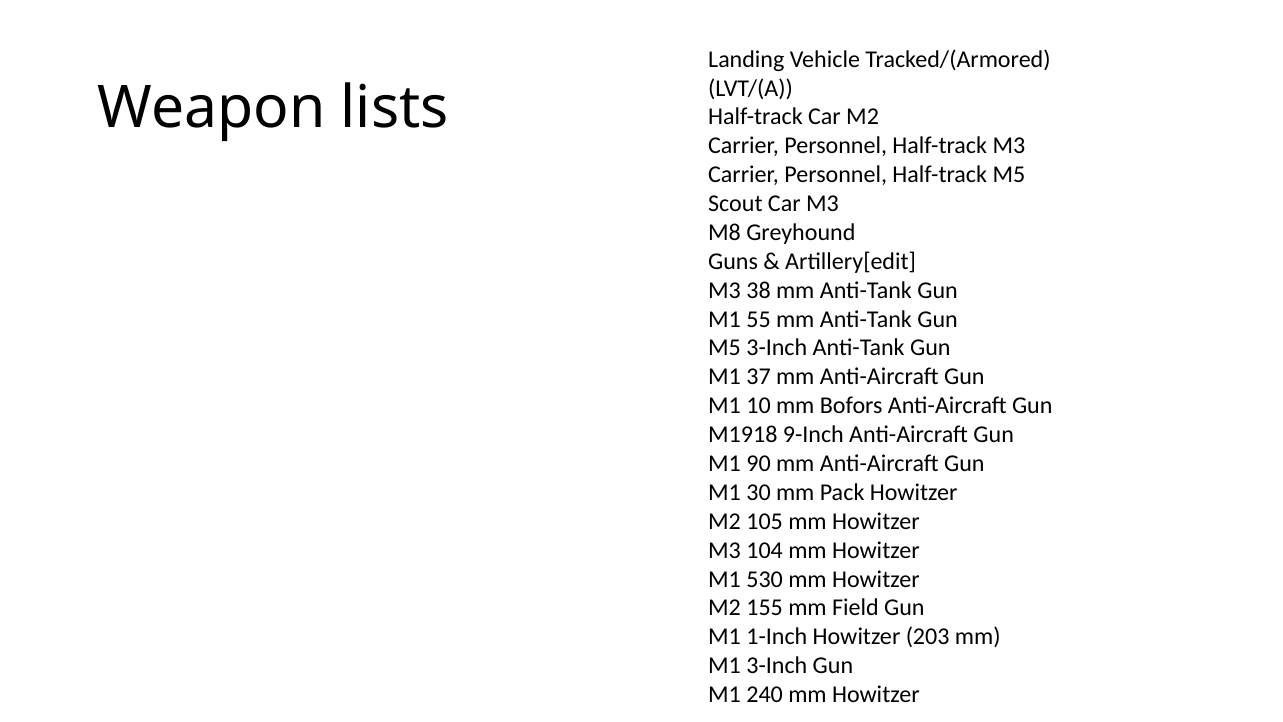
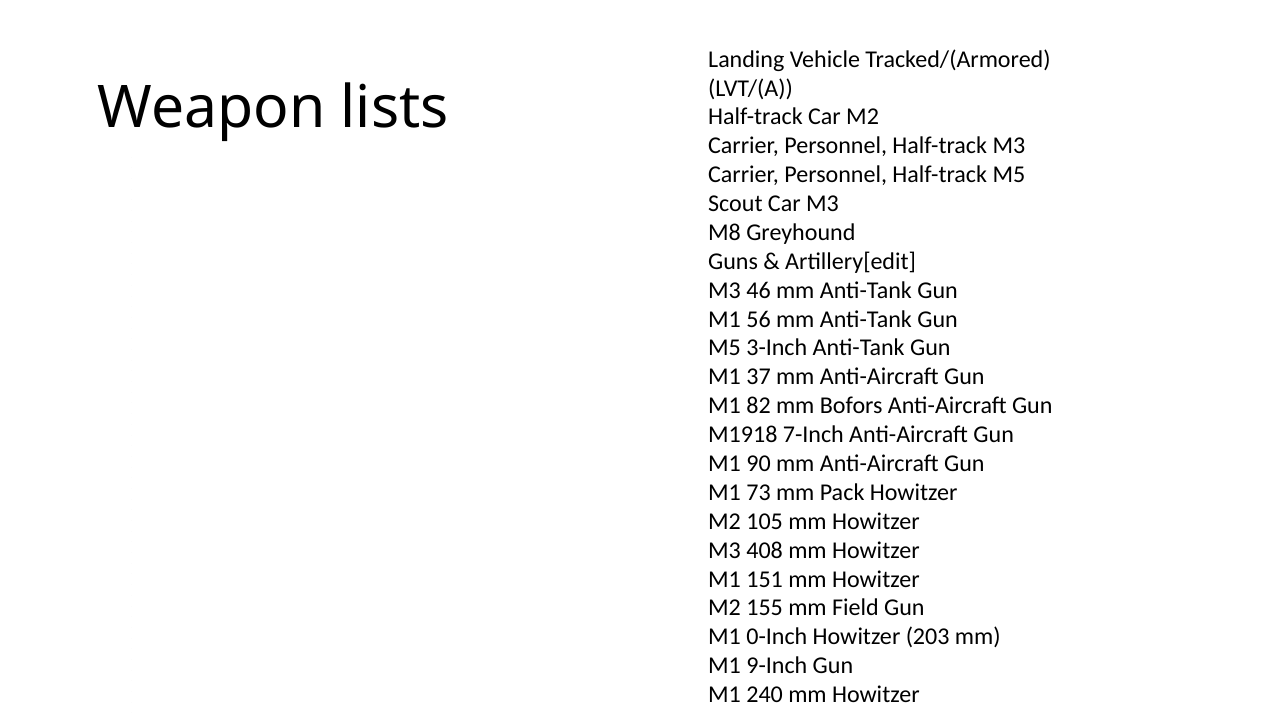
38: 38 -> 46 (759, 290)
55: 55 -> 56 (759, 319)
10: 10 -> 82 (759, 406)
9-Inch: 9-Inch -> 7-Inch (813, 435)
30: 30 -> 73 (759, 492)
104: 104 -> 408 (765, 550)
530: 530 -> 151 (765, 579)
1-Inch: 1-Inch -> 0-Inch (777, 637)
M1 3-Inch: 3-Inch -> 9-Inch (777, 665)
